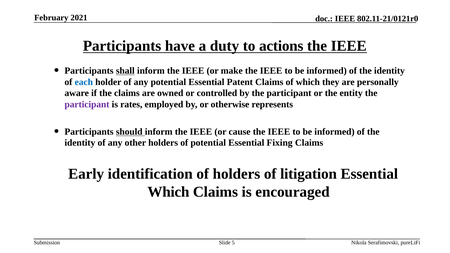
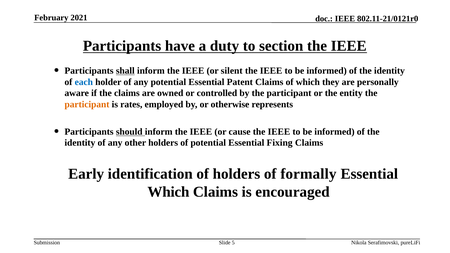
actions: actions -> section (281, 46)
make: make -> silent (232, 71)
participant colour: purple -> orange (87, 105)
litigation: litigation -> formally (308, 174)
